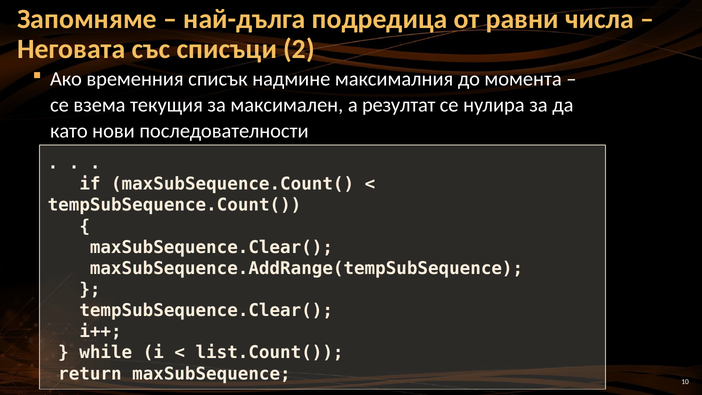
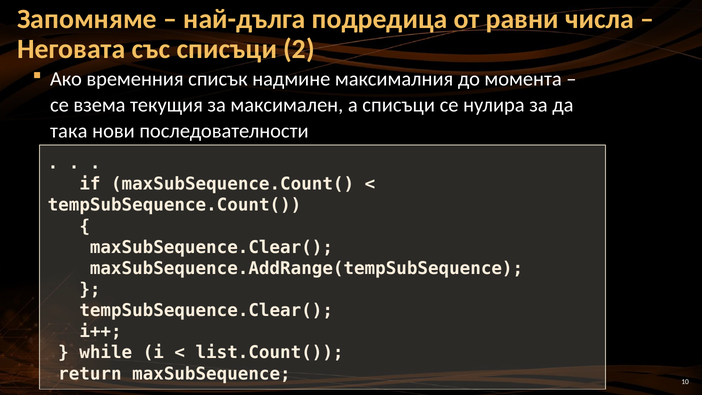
а резултат: резултат -> списъци (399, 105)
като: като -> така (69, 131)
